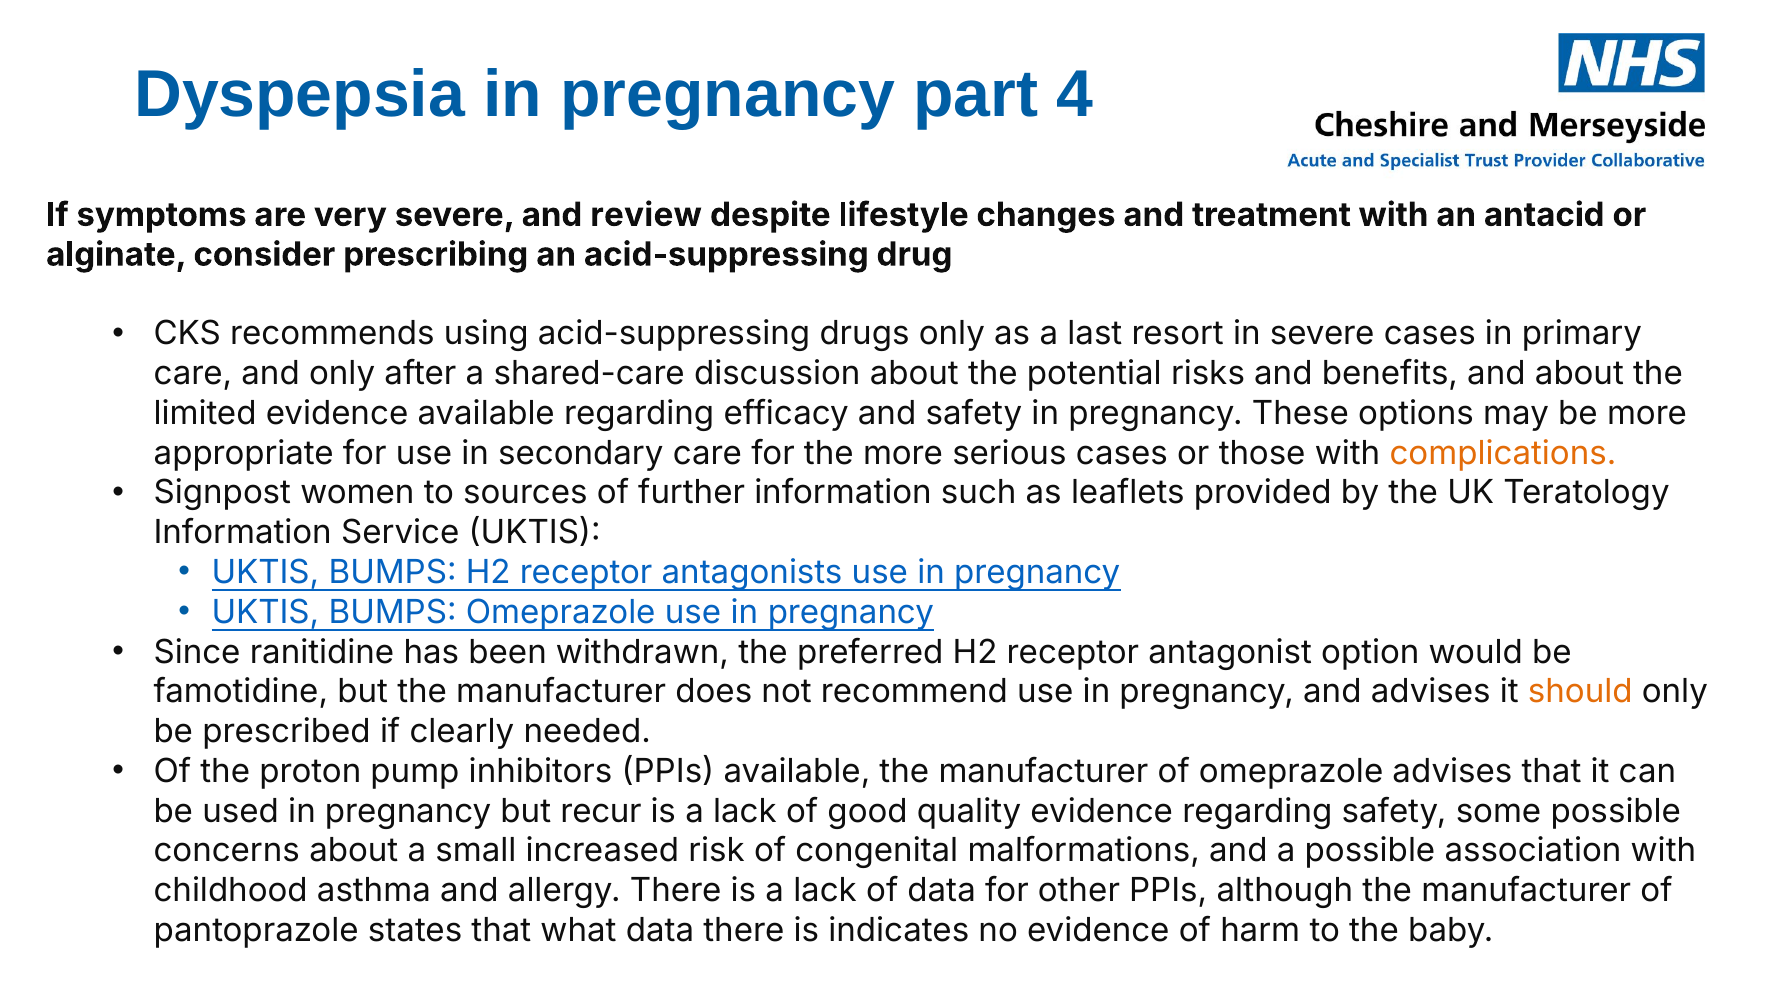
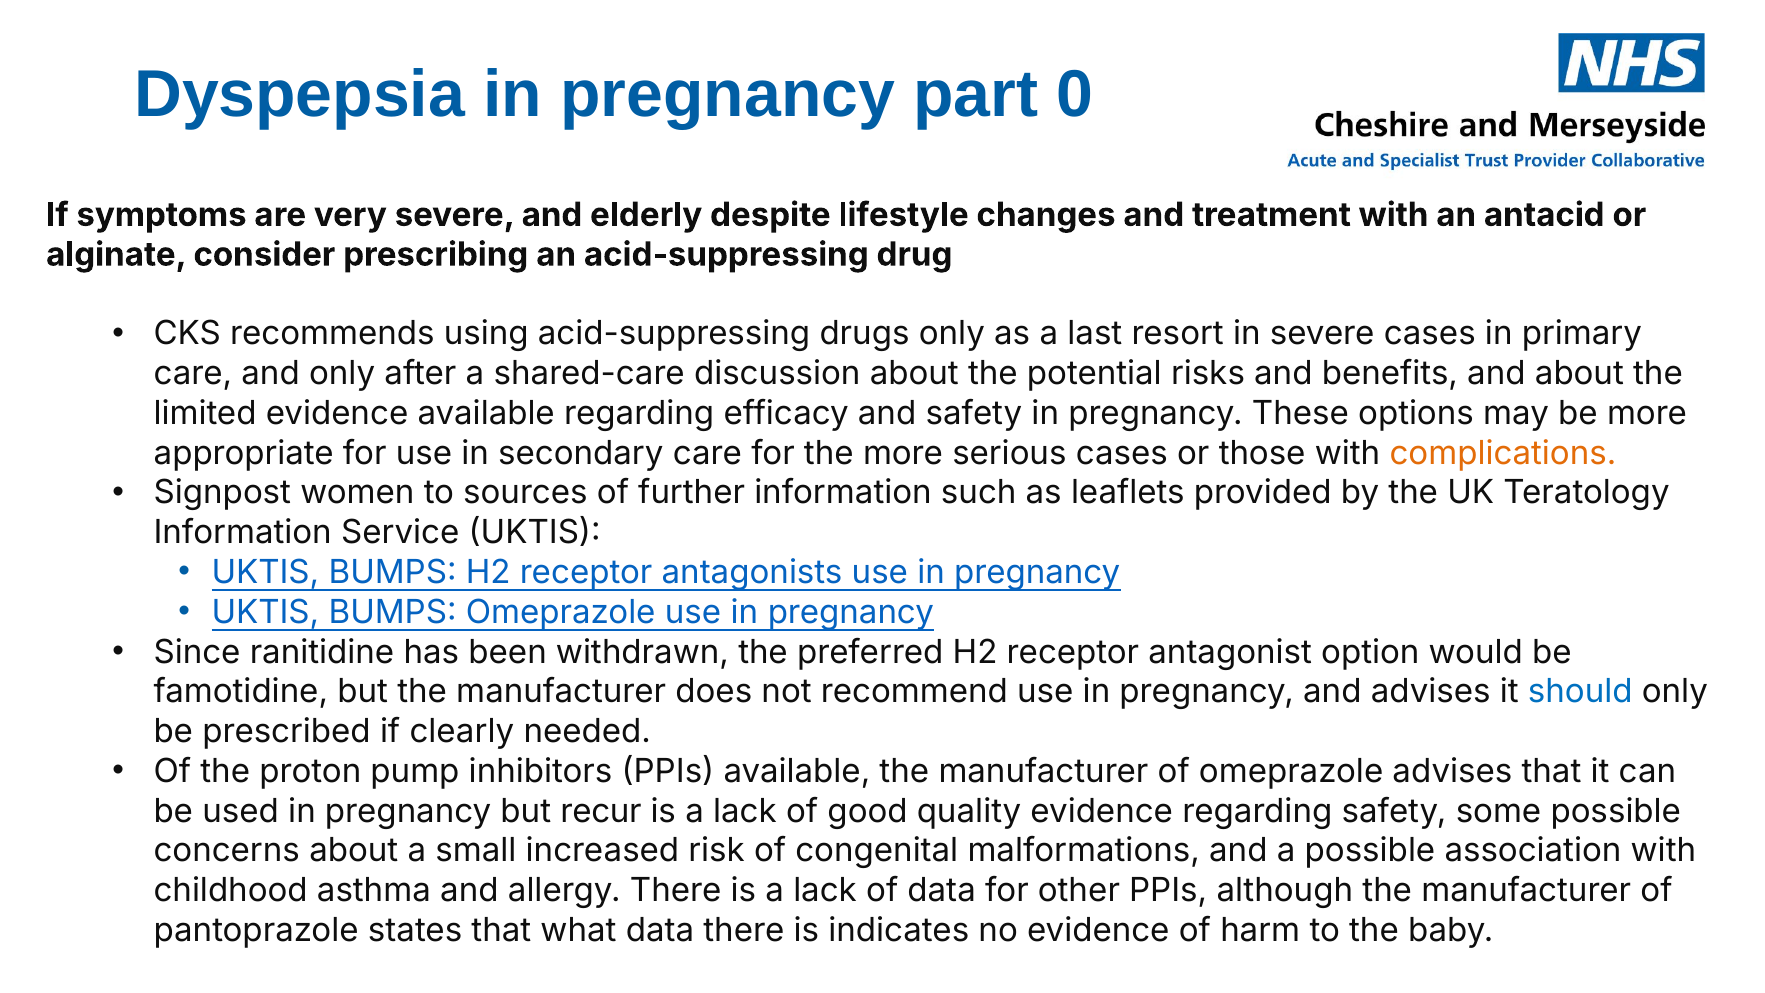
4: 4 -> 0 (1075, 95)
review: review -> elderly (646, 215)
should colour: orange -> blue (1580, 692)
